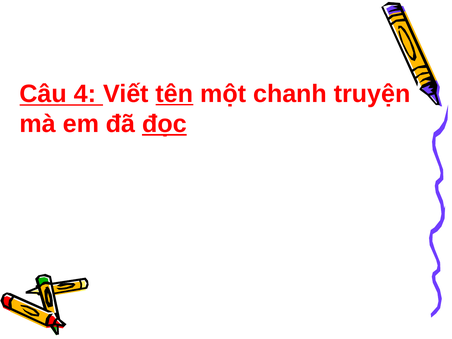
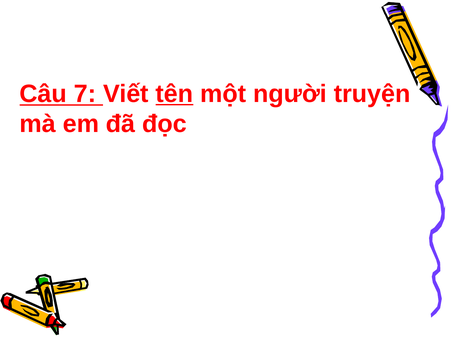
4: 4 -> 7 (85, 94)
chanh: chanh -> người (290, 94)
đọc underline: present -> none (164, 124)
